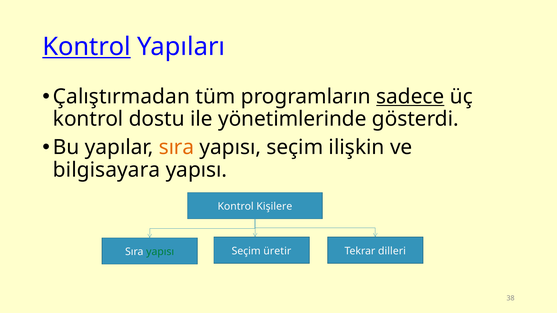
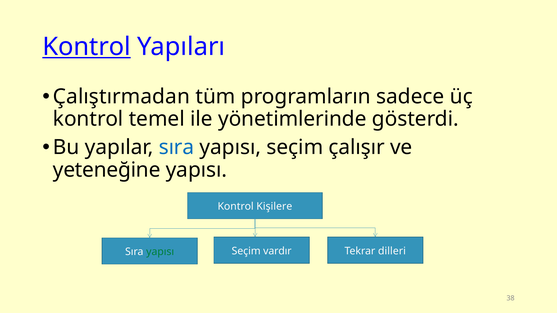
sadece underline: present -> none (410, 97)
dostu: dostu -> temel (157, 119)
sıra colour: orange -> blue (177, 148)
ilişkin: ilişkin -> çalışır (357, 148)
bilgisayara: bilgisayara -> yeteneğine (107, 170)
üretir: üretir -> vardır (277, 251)
